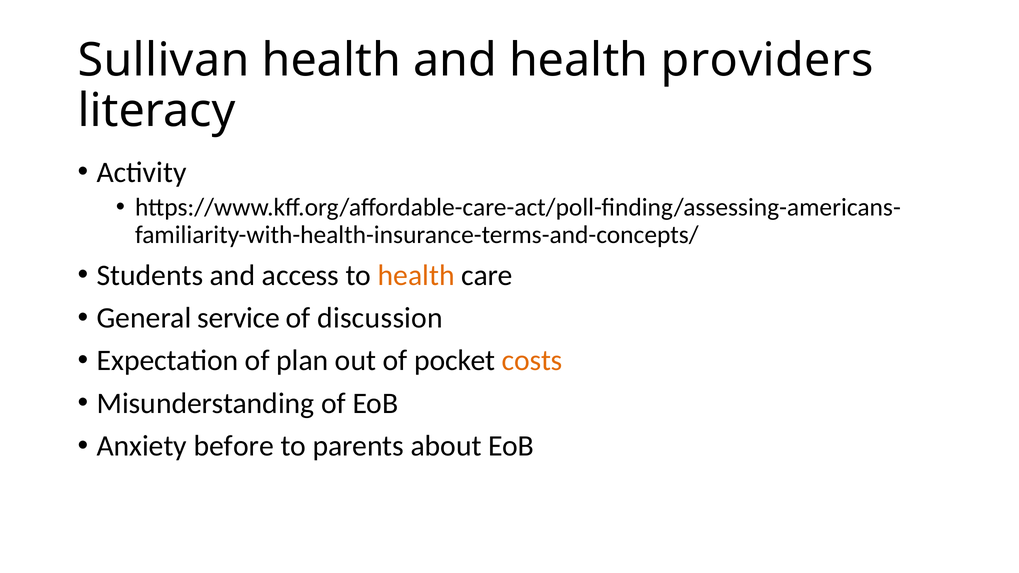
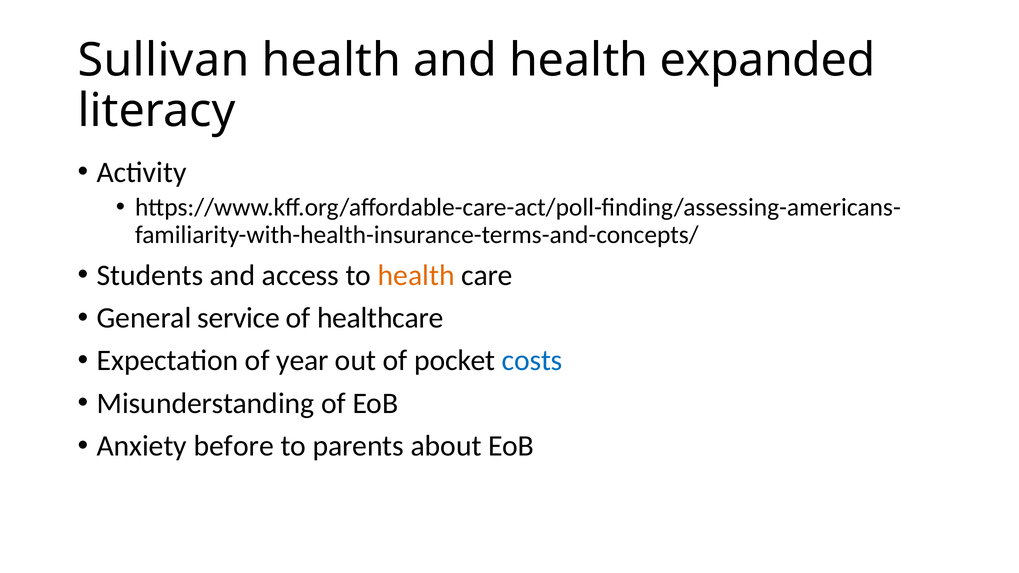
providers: providers -> expanded (768, 60)
discussion: discussion -> healthcare (380, 318)
plan: plan -> year (302, 361)
costs colour: orange -> blue (532, 361)
